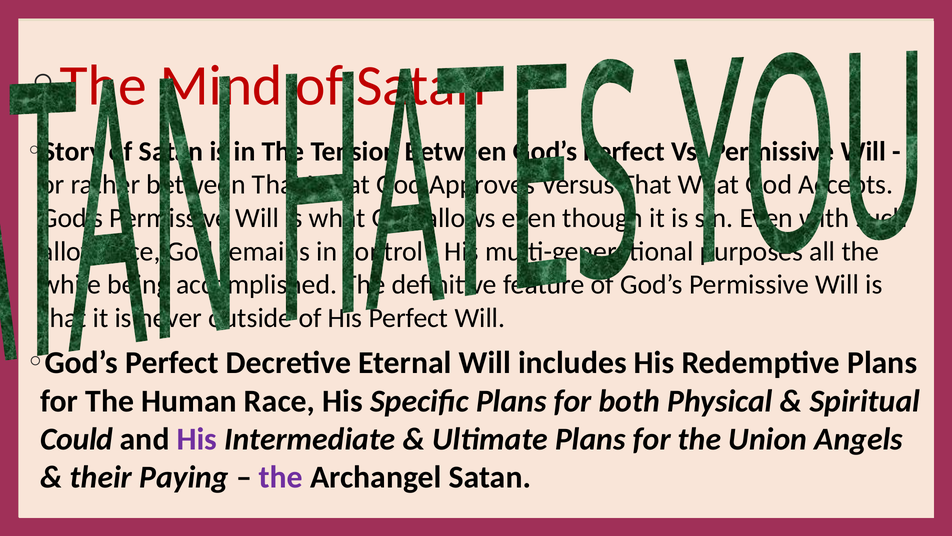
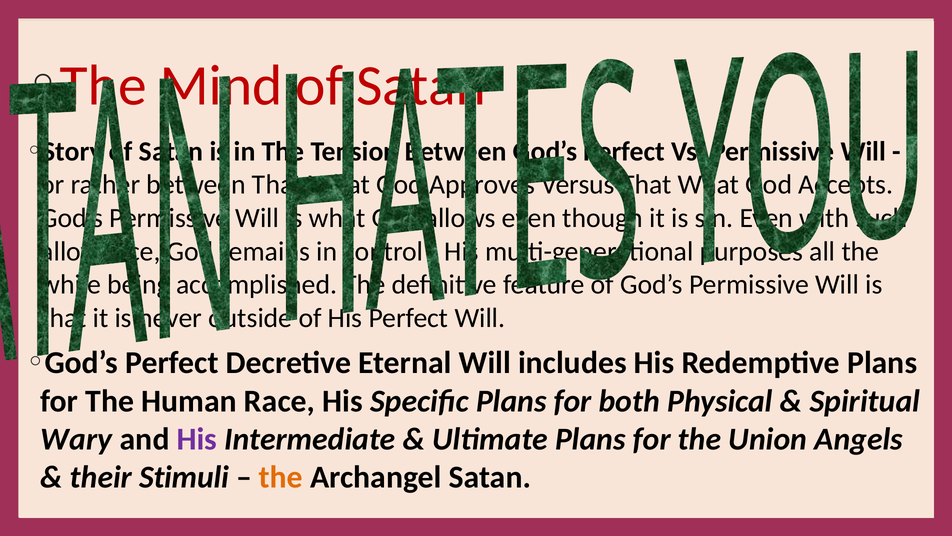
Could: Could -> Wary (76, 439)
Paying: Paying -> Stimuli (184, 477)
the colour: purple -> orange (281, 477)
